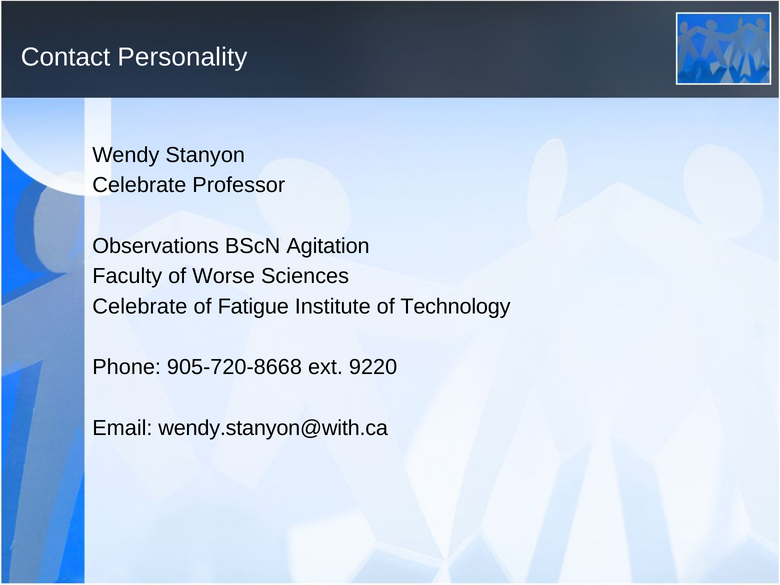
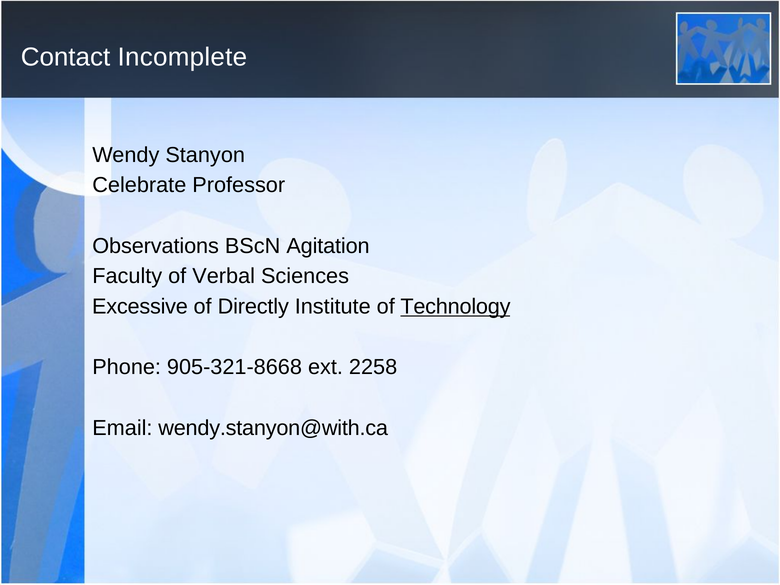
Personality: Personality -> Incomplete (182, 57)
Worse: Worse -> Verbal (224, 276)
Celebrate: Celebrate -> Excessive (140, 307)
Fatigue: Fatigue -> Directly (253, 307)
Technology underline: none -> present (455, 307)
905-720-8668: 905-720-8668 -> 905-321-8668 (234, 367)
9220: 9220 -> 2258 (373, 367)
